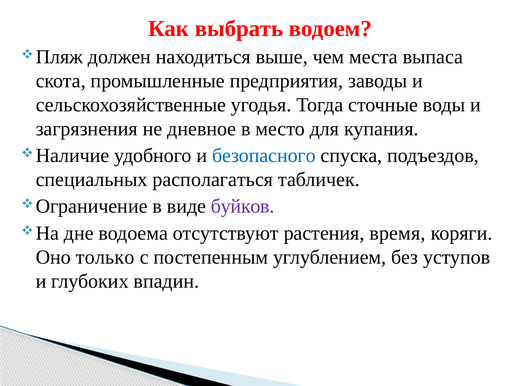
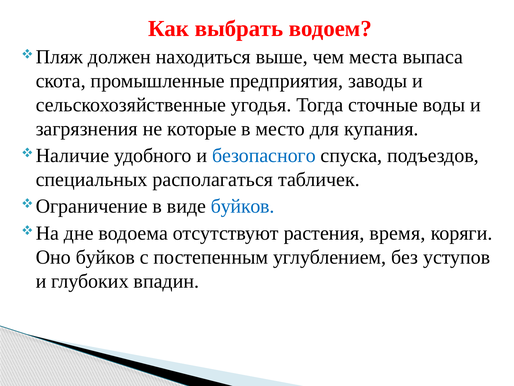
дневное: дневное -> которые (202, 129)
буйков colour: purple -> blue (243, 206)
Оно только: только -> буйков (105, 257)
